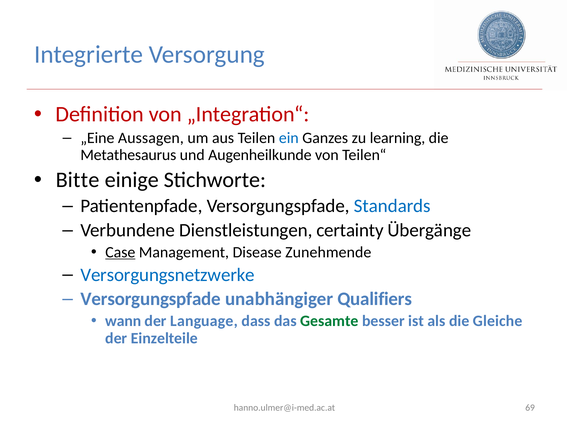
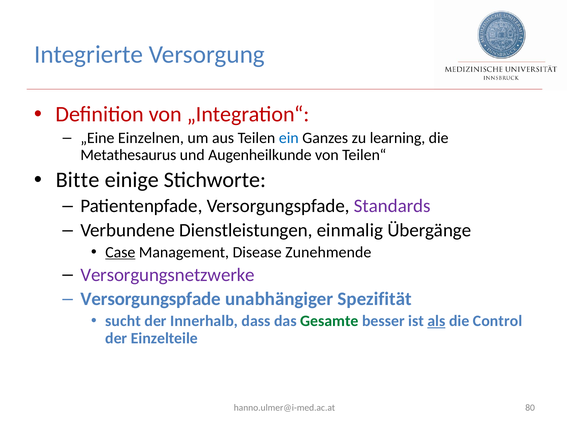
Aussagen: Aussagen -> Einzelnen (151, 138)
Standards colour: blue -> purple (392, 206)
certainty: certainty -> einmalig (350, 230)
Versorgungsnetzwerke colour: blue -> purple (168, 275)
Qualifiers: Qualifiers -> Spezifität (375, 299)
wann: wann -> sucht (123, 321)
Language: Language -> Innerhalb (204, 321)
als underline: none -> present (436, 321)
Gleiche: Gleiche -> Control (498, 321)
69: 69 -> 80 (530, 407)
